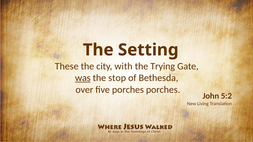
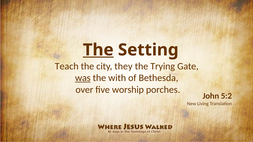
The underline: none -> present (98, 50)
These: These -> Teach (67, 66)
with: with -> they (123, 66)
stop: stop -> with (117, 78)
five porches: porches -> worship (128, 90)
